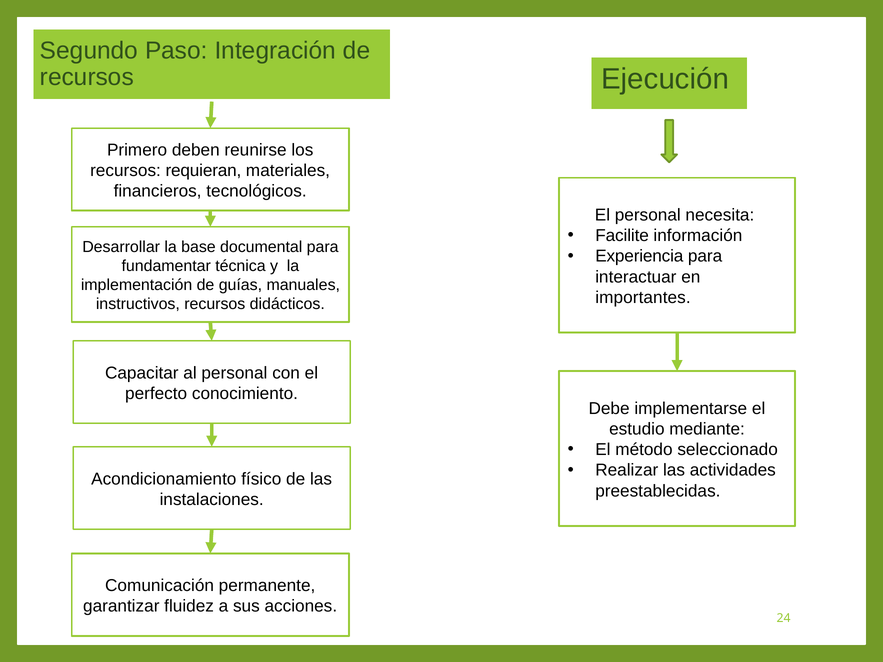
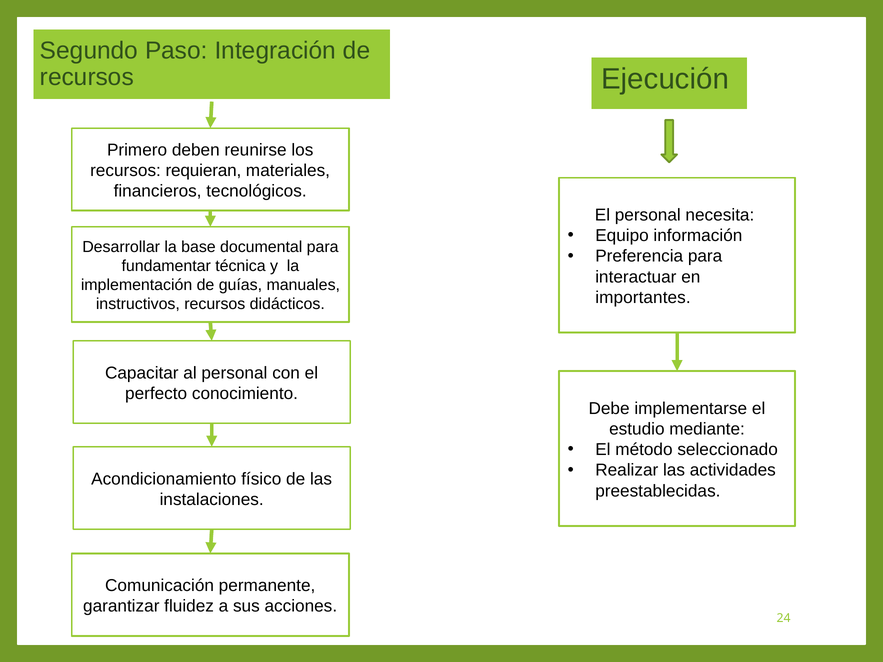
Facilite: Facilite -> Equipo (622, 236)
Experiencia: Experiencia -> Preferencia (639, 256)
